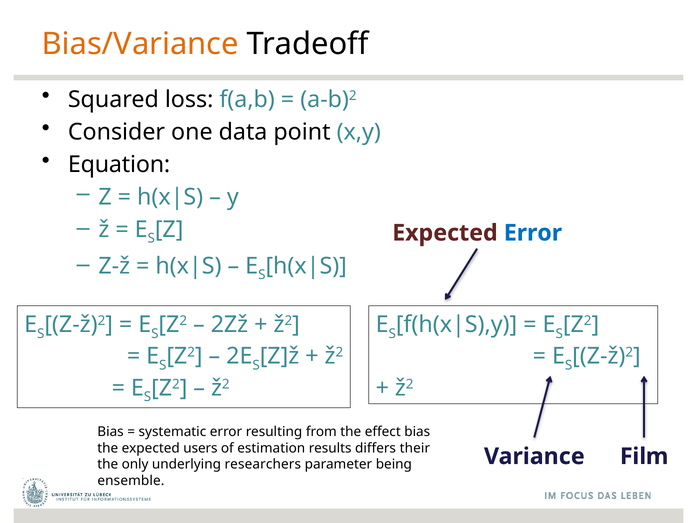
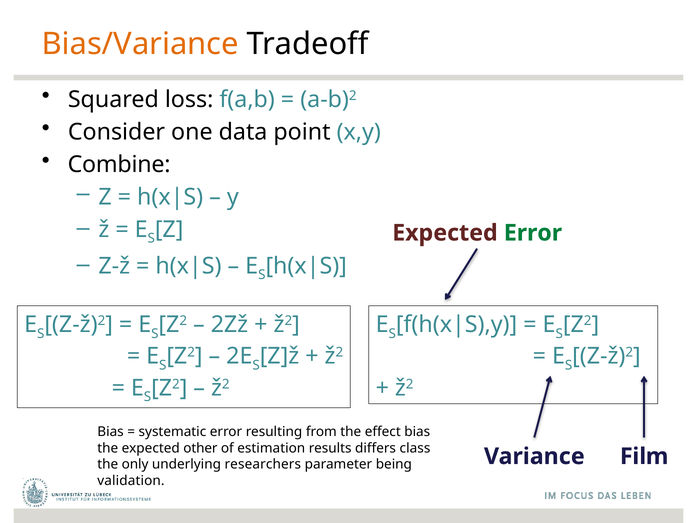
Equation: Equation -> Combine (119, 164)
Error colour: blue -> green (533, 233)
users: users -> other (200, 448)
their: their -> class (415, 448)
ensemble: ensemble -> validation (131, 480)
